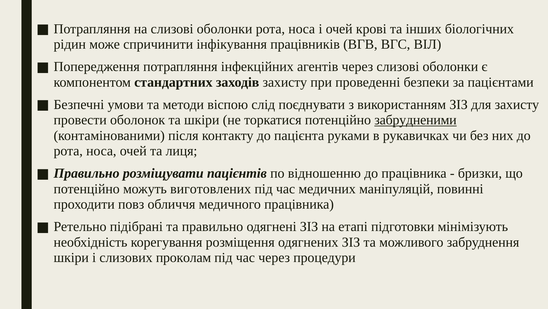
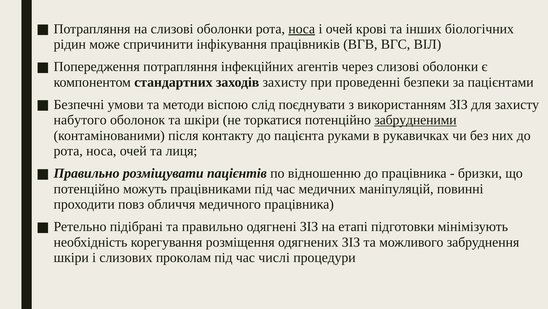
носа underline: none -> present (302, 29)
провести: провести -> набутого (80, 120)
виготовлених: виготовлених -> працівниками (211, 188)
час через: через -> числі (274, 257)
